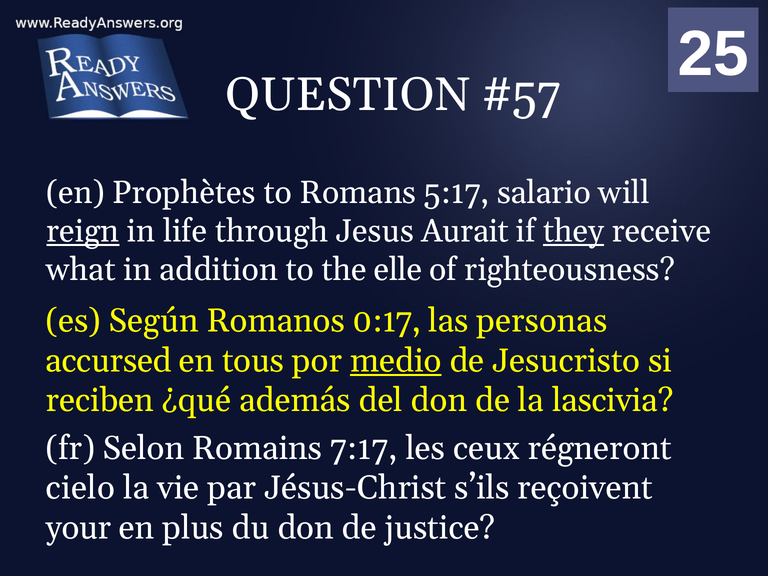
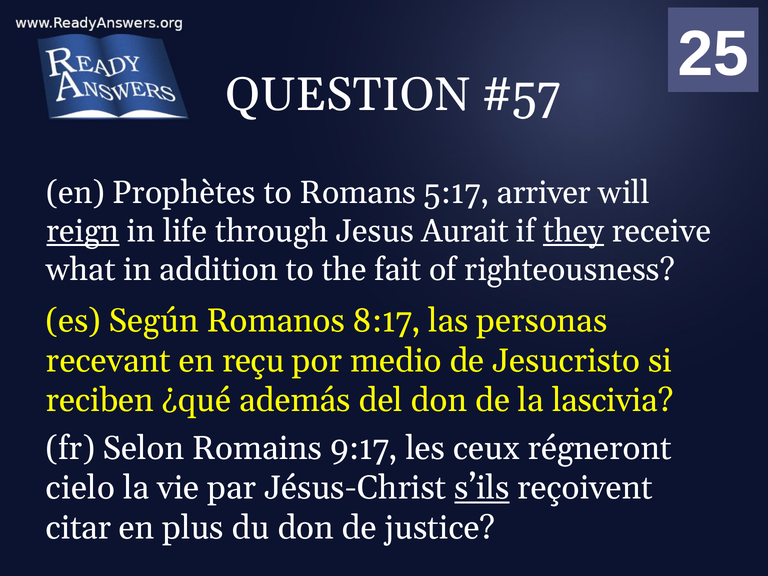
salario: salario -> arriver (544, 193)
elle: elle -> fait (398, 270)
0:17: 0:17 -> 8:17 (387, 321)
accursed: accursed -> recevant (108, 361)
tous: tous -> reçu (253, 361)
medio underline: present -> none (396, 361)
7:17: 7:17 -> 9:17 (364, 448)
s’ils underline: none -> present (482, 488)
your: your -> citar (79, 528)
